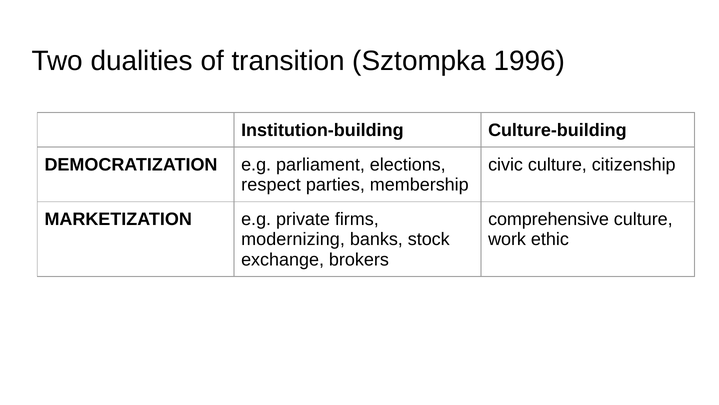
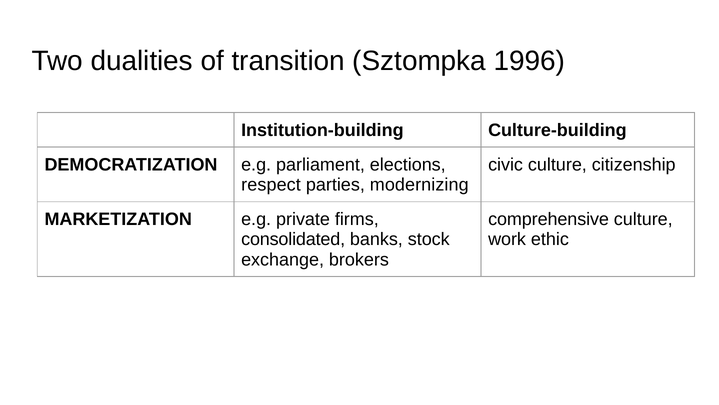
membership: membership -> modernizing (419, 184)
modernizing: modernizing -> consolidated (293, 239)
